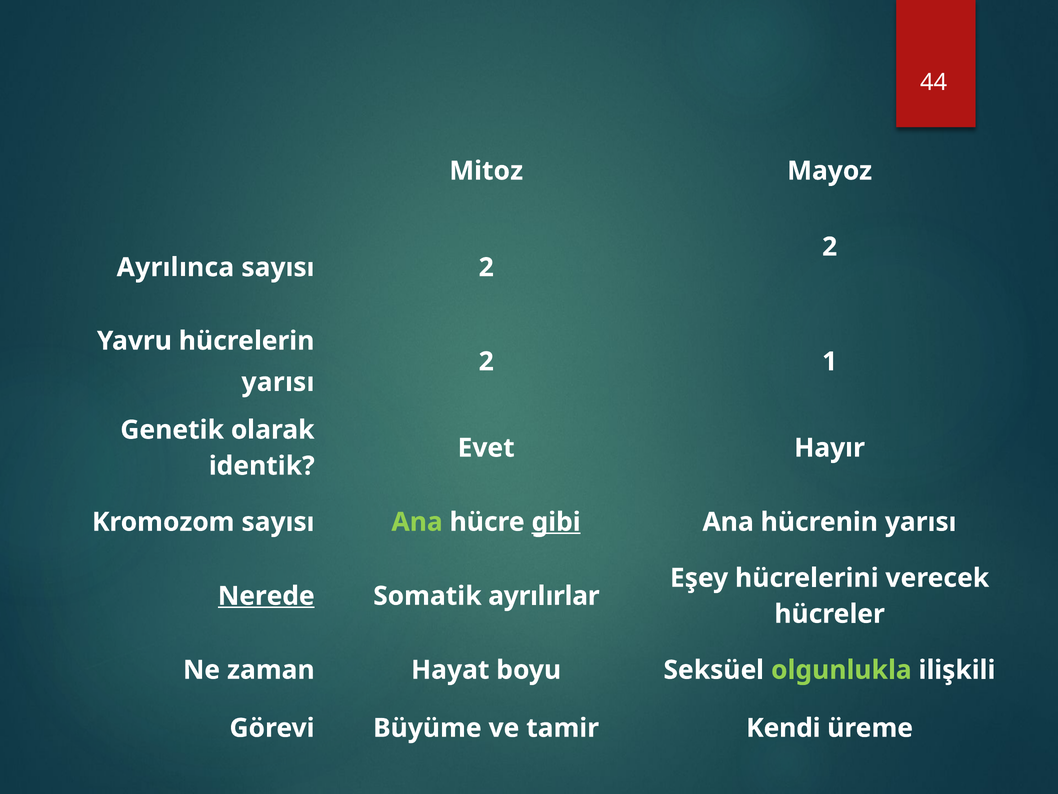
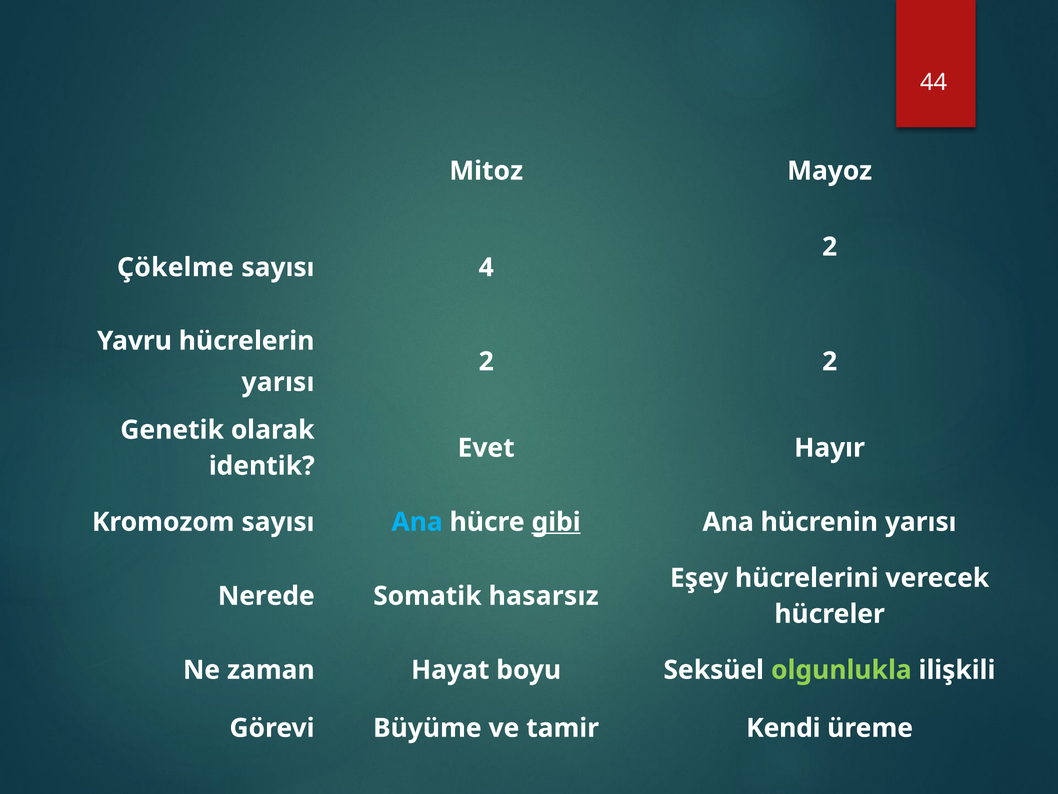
Ayrılınca: Ayrılınca -> Çökelme (175, 267)
sayısı 2: 2 -> 4 (486, 267)
2 1: 1 -> 2 (830, 361)
Ana colour: light green -> light blue (417, 522)
Nerede underline: present -> none (266, 596)
ayrılırlar: ayrılırlar -> hasarsız (544, 596)
